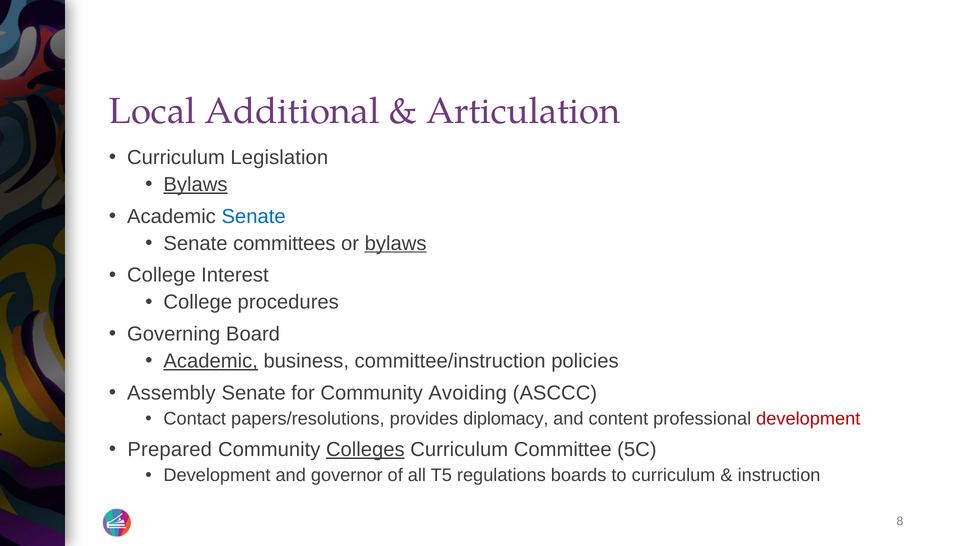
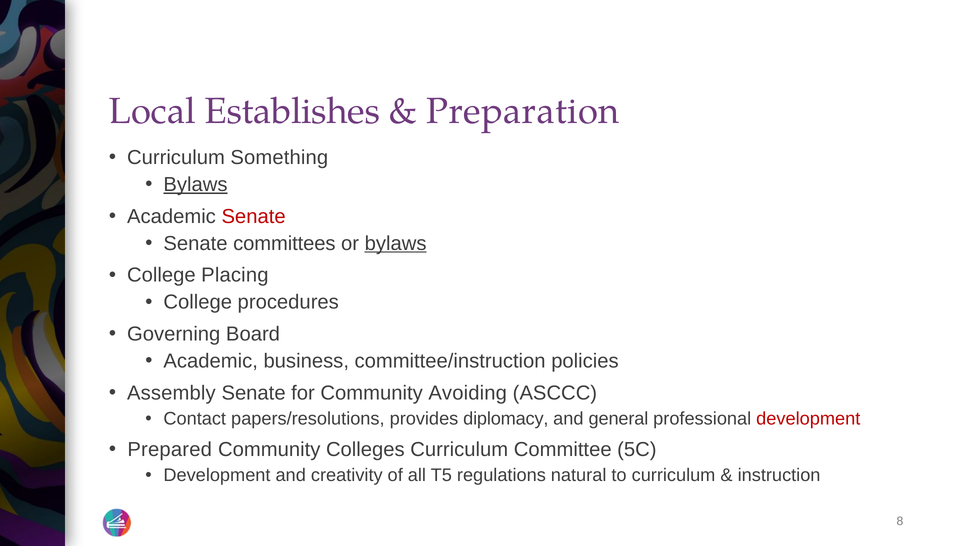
Additional: Additional -> Establishes (292, 111)
Articulation: Articulation -> Preparation (523, 111)
Legislation: Legislation -> Something (279, 157)
Senate colour: blue -> red (254, 216)
Interest: Interest -> Placing (235, 275)
Academic underline: present -> none (211, 361)
content: content -> general (618, 418)
Colleges underline: present -> none (365, 449)
governor: governor -> creativity (347, 475)
boards: boards -> natural (579, 475)
